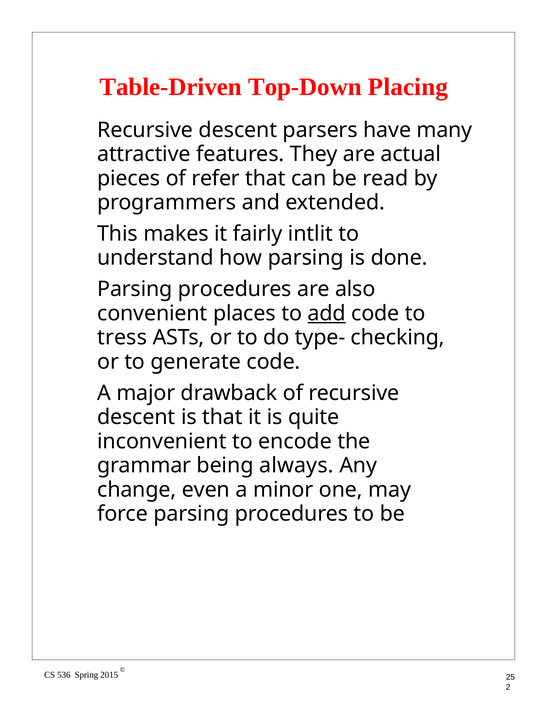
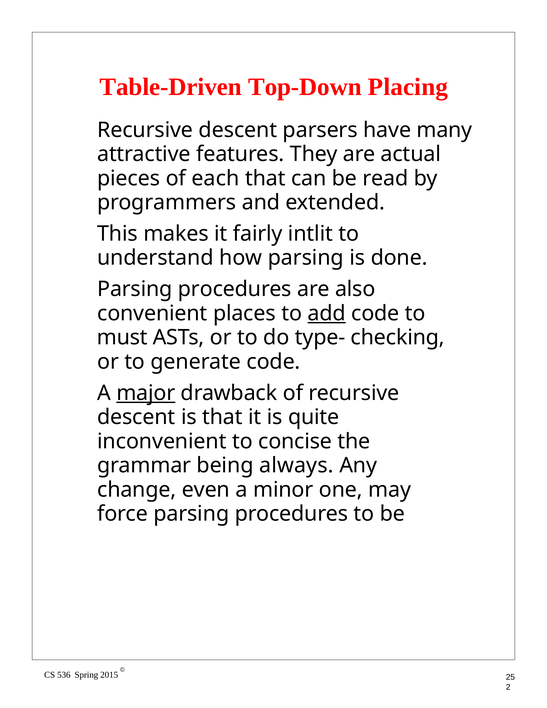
refer: refer -> each (215, 178)
tress: tress -> must (122, 337)
major underline: none -> present (146, 393)
encode: encode -> concise (295, 441)
